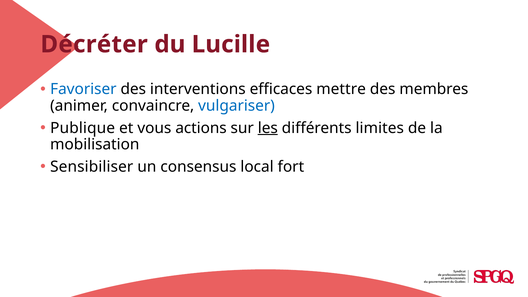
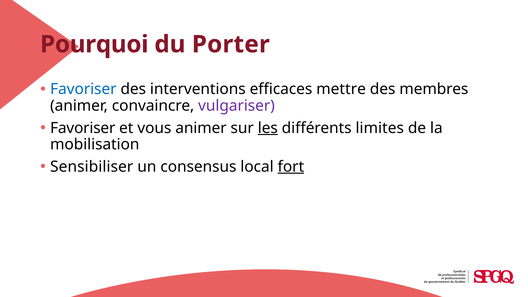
Décréter: Décréter -> Pourquoi (94, 44)
Lucille: Lucille -> Porter (231, 44)
vulgariser colour: blue -> purple (237, 106)
Publique: Publique -> Favoriser (83, 128)
vous actions: actions -> animer (201, 128)
fort underline: none -> present (291, 167)
